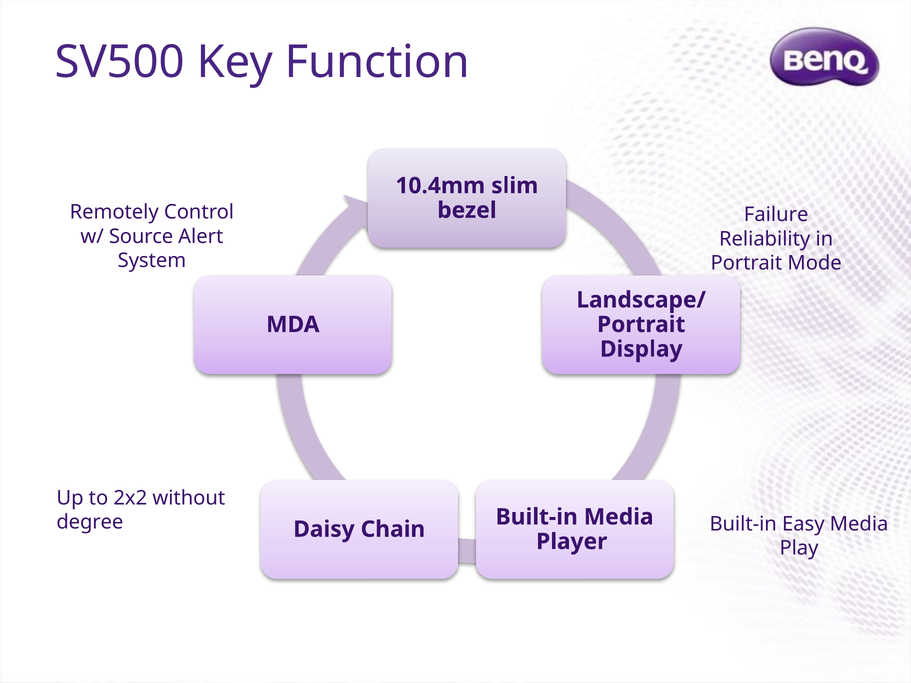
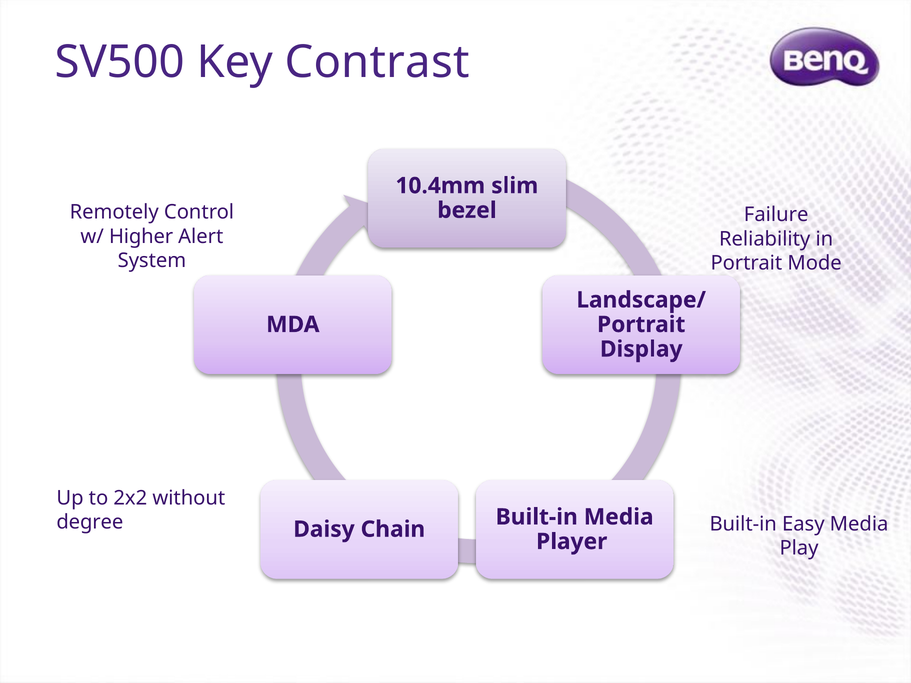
Function: Function -> Contrast (377, 62)
Source: Source -> Higher (141, 237)
